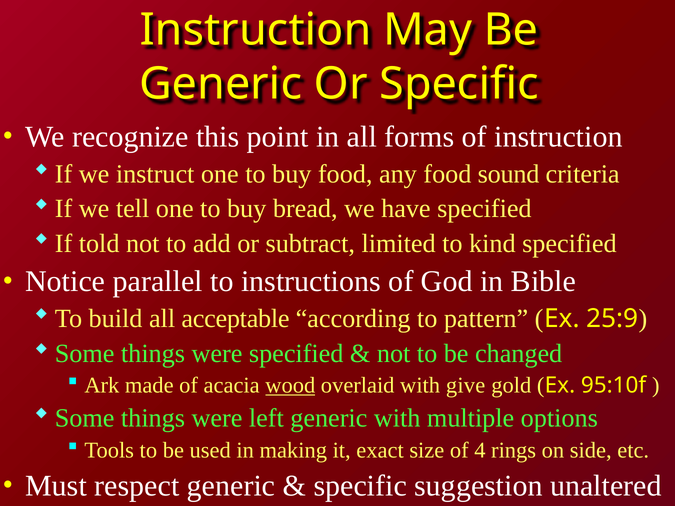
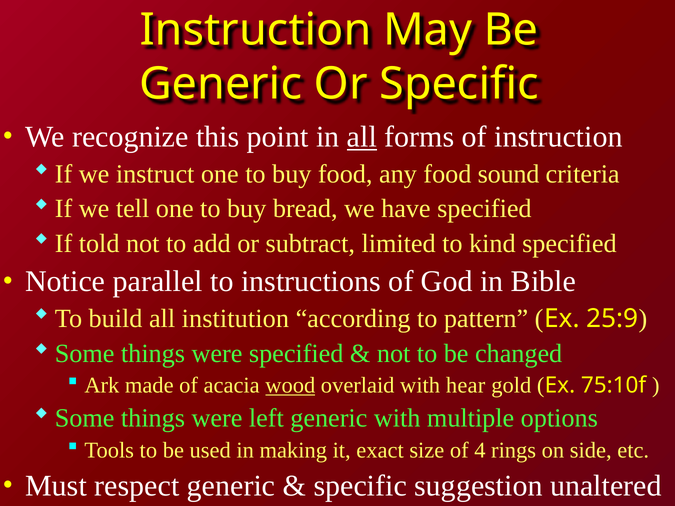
all underline: none -> present (362, 137)
acceptable: acceptable -> institution (235, 319)
give: give -> hear (466, 386)
95:10f: 95:10f -> 75:10f (614, 386)
